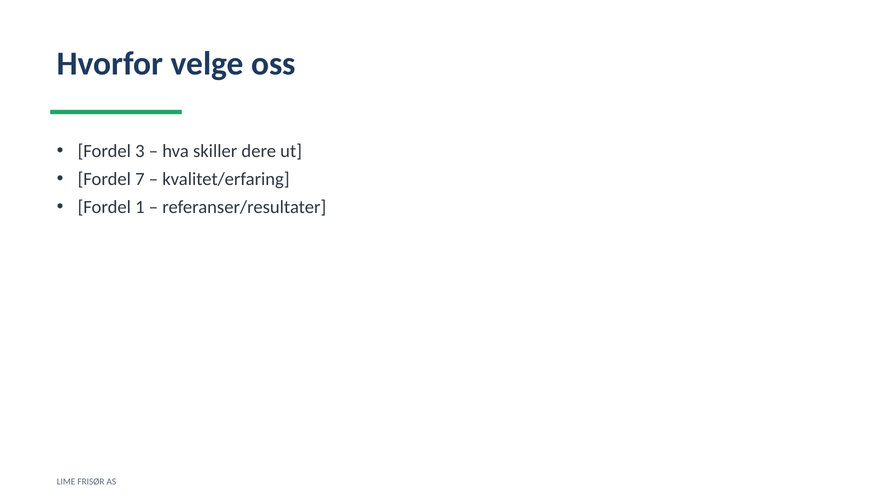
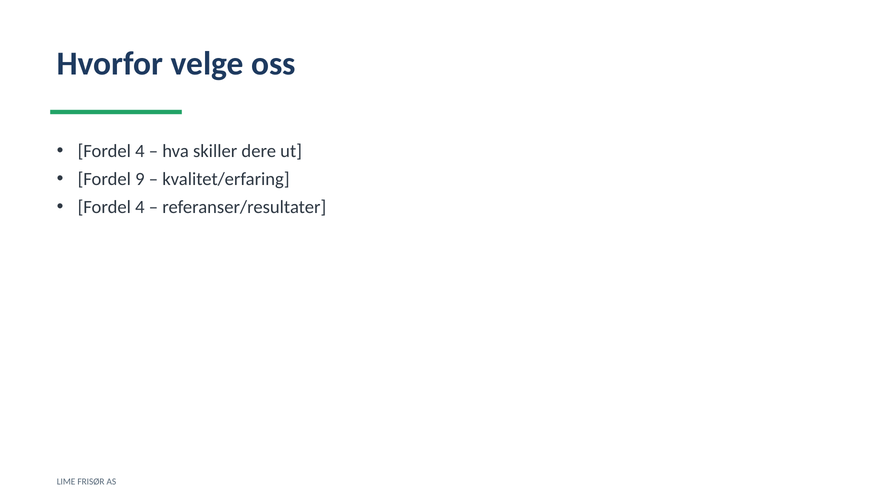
3: 3 -> 4 (140, 151)
7: 7 -> 9 (140, 179)
1: 1 -> 4 (140, 207)
